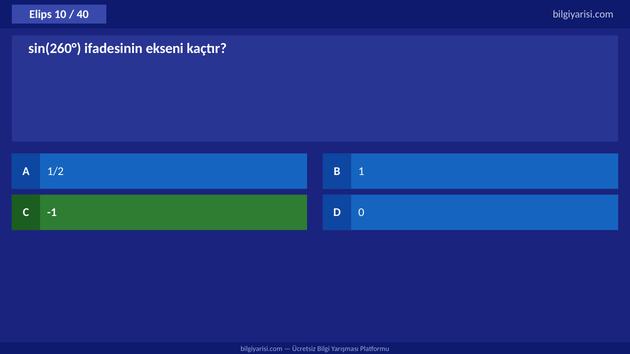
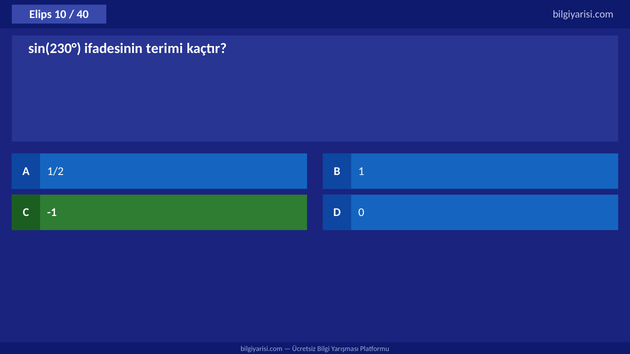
sin(260°: sin(260° -> sin(230° (55, 48)
ekseni: ekseni -> terimi (165, 48)
